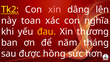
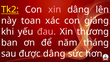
nghĩa: nghĩa -> giăng (97, 21)
đau colour: yellow -> pink (46, 32)
được hồng: hồng -> dâng (54, 54)
